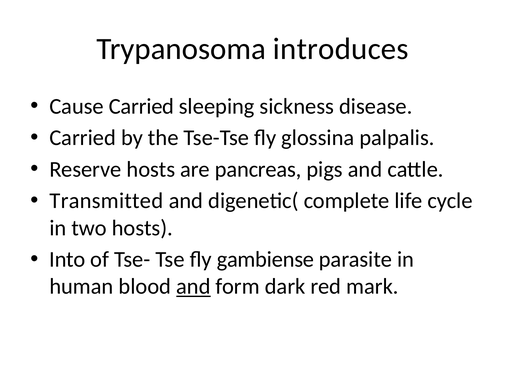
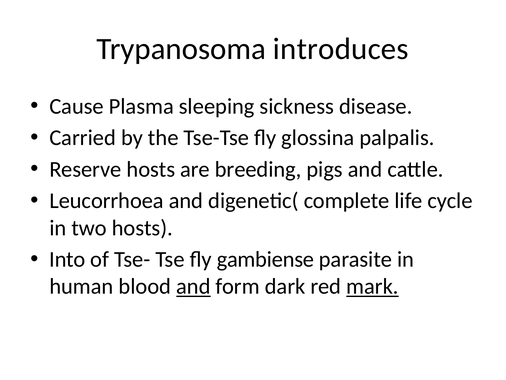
Cause Carried: Carried -> Plasma (141, 106)
pancreas: pancreas -> breeding (258, 169)
Transmitted: Transmitted -> Leucorrhoea (107, 201)
mark underline: none -> present (372, 286)
